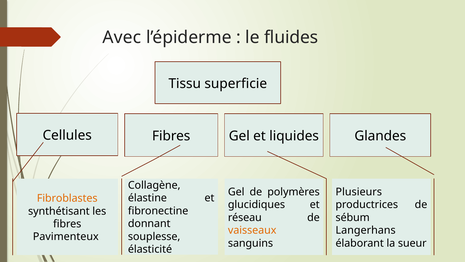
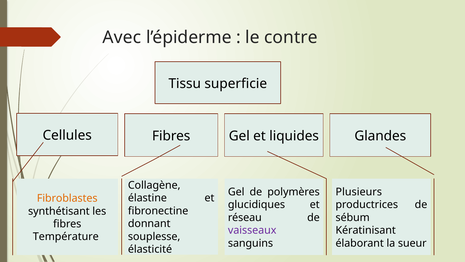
fluides: fluides -> contre (291, 37)
vaisseaux colour: orange -> purple (252, 230)
Langerhans: Langerhans -> Kératinisant (366, 230)
Pavimenteux: Pavimenteux -> Température (66, 236)
